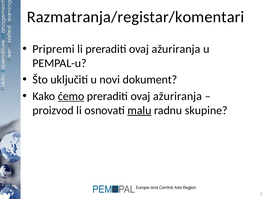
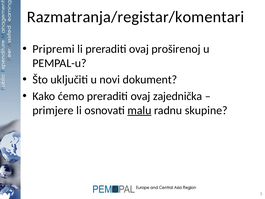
li preraditi ovaj ažuriranja: ažuriranja -> proširenoj (176, 49)
ćemo underline: present -> none (71, 96)
ažuriranja: ažuriranja -> zajednička (178, 96)
proizvod: proizvod -> primjere (53, 110)
